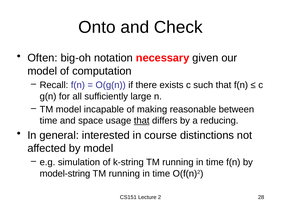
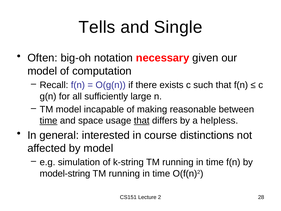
Onto: Onto -> Tells (97, 27)
Check: Check -> Single (178, 27)
time underline: none -> present (49, 121)
reducing: reducing -> helpless (219, 121)
